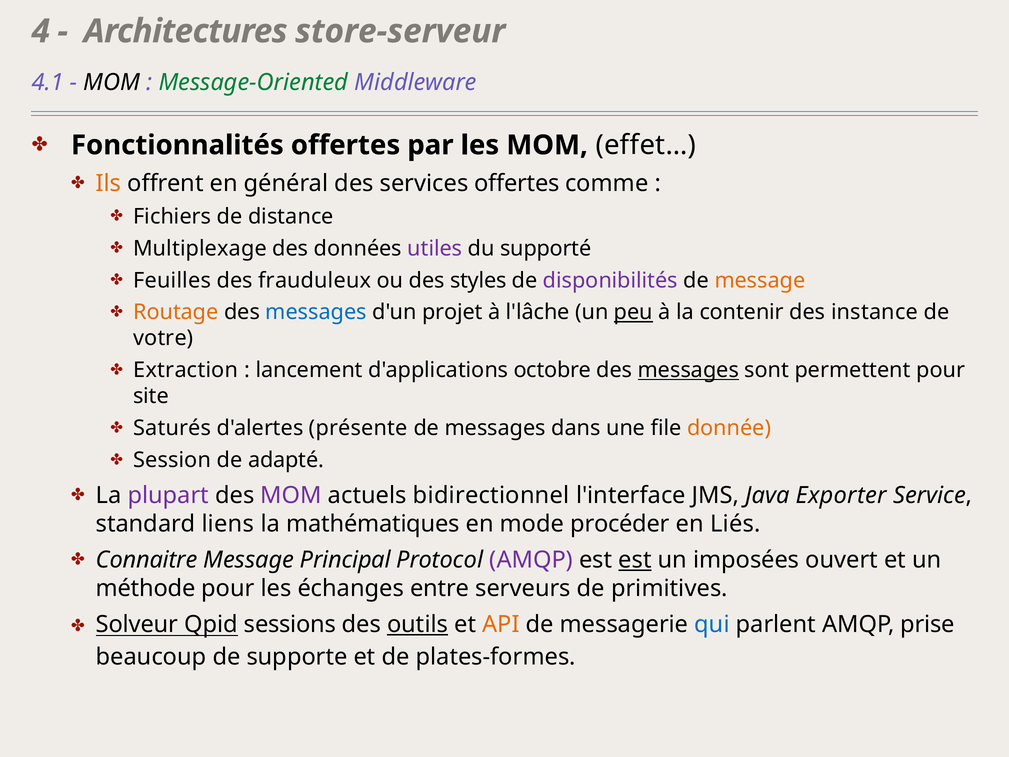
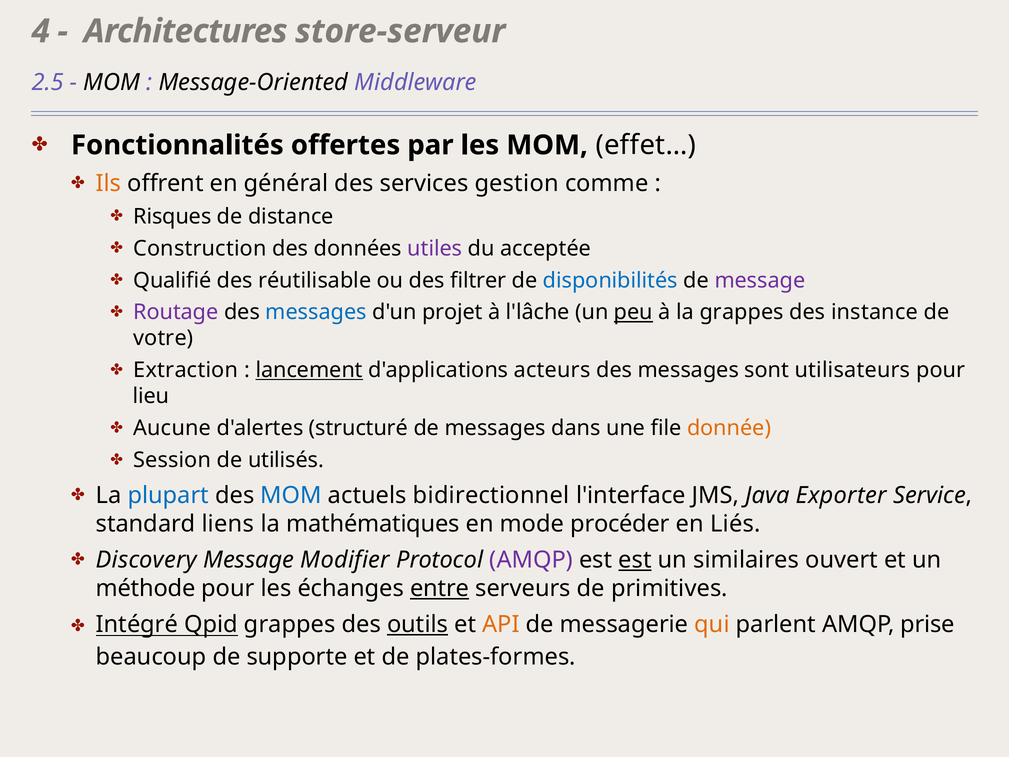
4.1: 4.1 -> 2.5 (48, 83)
Message-Oriented colour: green -> black (253, 83)
services offertes: offertes -> gestion (517, 183)
Fichiers: Fichiers -> Risques (172, 216)
Multiplexage: Multiplexage -> Construction (200, 248)
supporté: supporté -> acceptée (546, 248)
Feuilles: Feuilles -> Qualifié (172, 280)
frauduleux: frauduleux -> réutilisable (315, 280)
styles: styles -> filtrer (478, 280)
disponibilités colour: purple -> blue (610, 280)
message colour: orange -> purple (760, 280)
Routage colour: orange -> purple (176, 312)
la contenir: contenir -> grappes (742, 312)
lancement underline: none -> present (309, 370)
octobre: octobre -> acteurs (552, 370)
messages underline: present -> none (688, 370)
permettent: permettent -> utilisateurs (853, 370)
site: site -> lieu (151, 396)
Saturés: Saturés -> Aucune (172, 428)
présente: présente -> structuré (358, 428)
adapté: adapté -> utilisés (286, 460)
plupart colour: purple -> blue (168, 495)
MOM colour: purple -> blue (291, 495)
Connaitre: Connaitre -> Discovery (146, 560)
Principal: Principal -> Modifier (345, 560)
imposées: imposées -> similaires (746, 560)
entre underline: none -> present (440, 588)
Solveur: Solveur -> Intégré (137, 624)
Qpid sessions: sessions -> grappes (290, 624)
qui colour: blue -> orange (712, 624)
